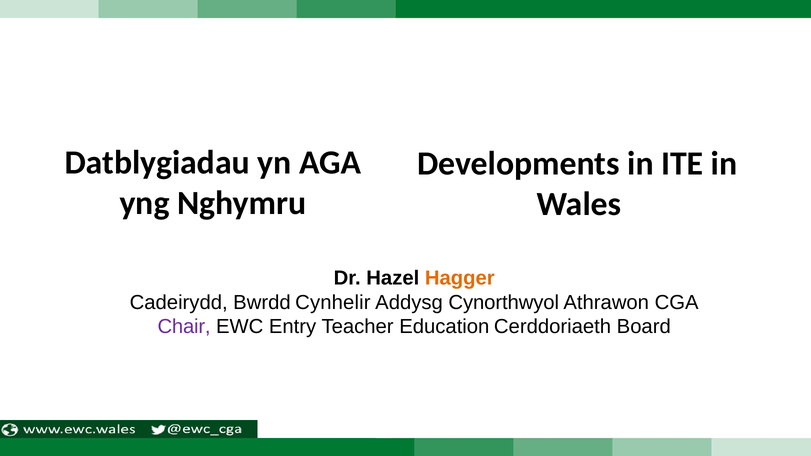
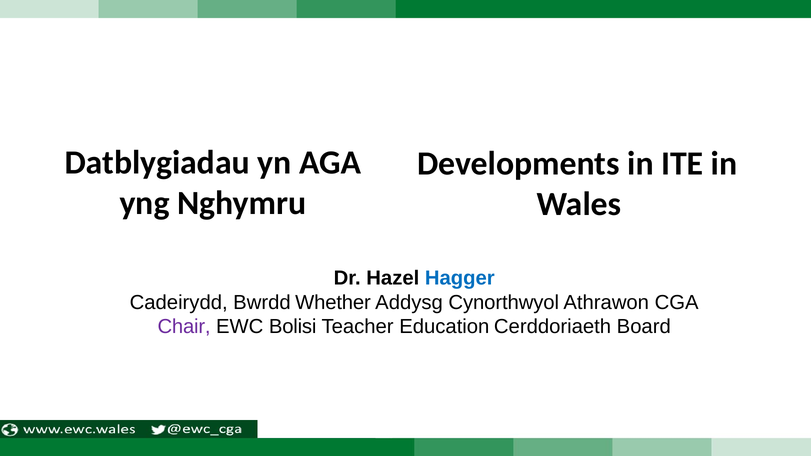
Hagger colour: orange -> blue (460, 278)
Cynhelir: Cynhelir -> Whether (333, 303)
Entry: Entry -> Bolisi (293, 327)
